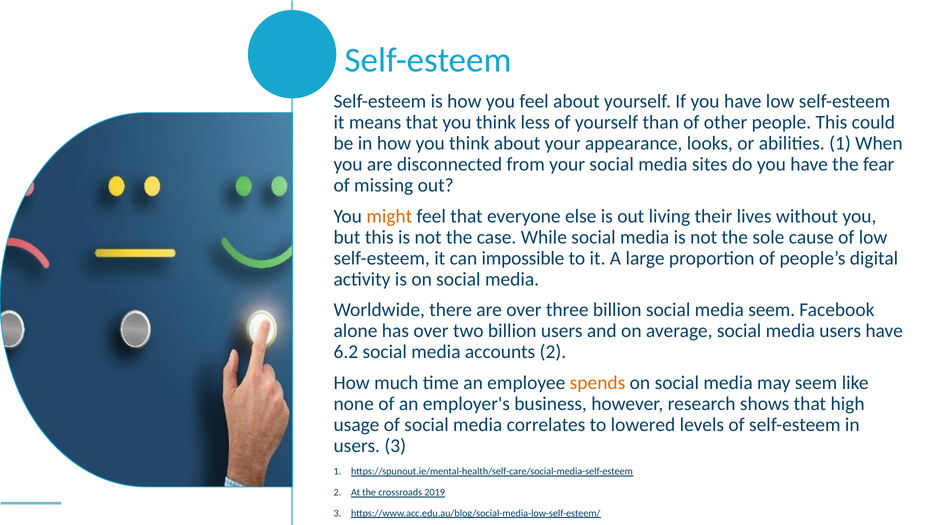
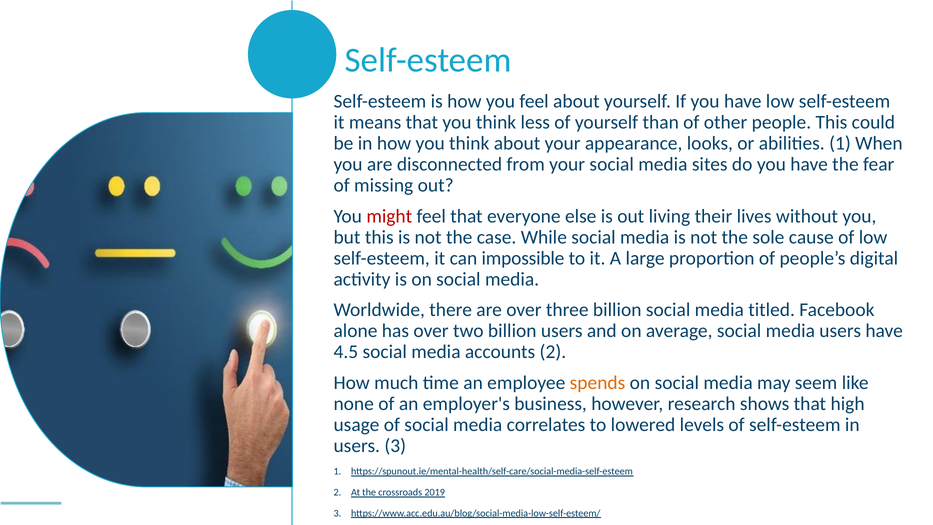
might colour: orange -> red (389, 216)
media seem: seem -> titled (772, 310)
6.2: 6.2 -> 4.5 (346, 352)
